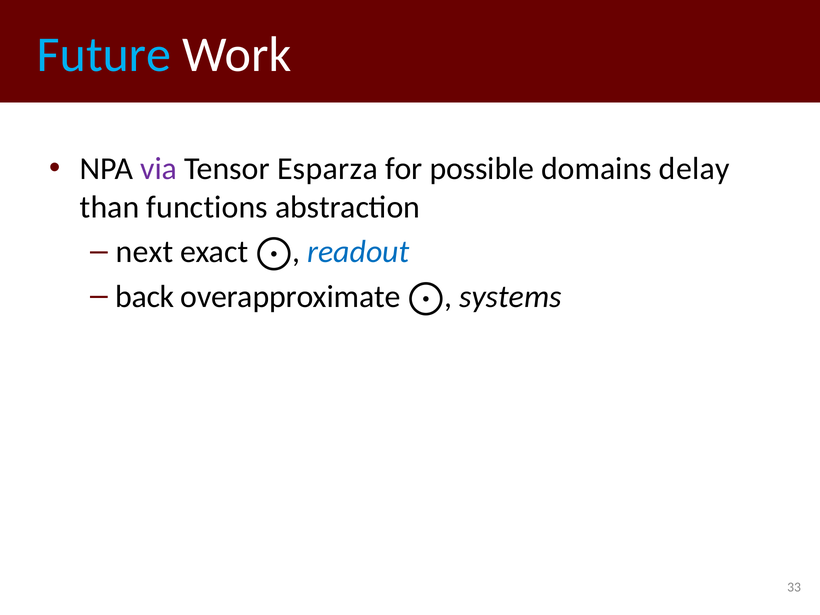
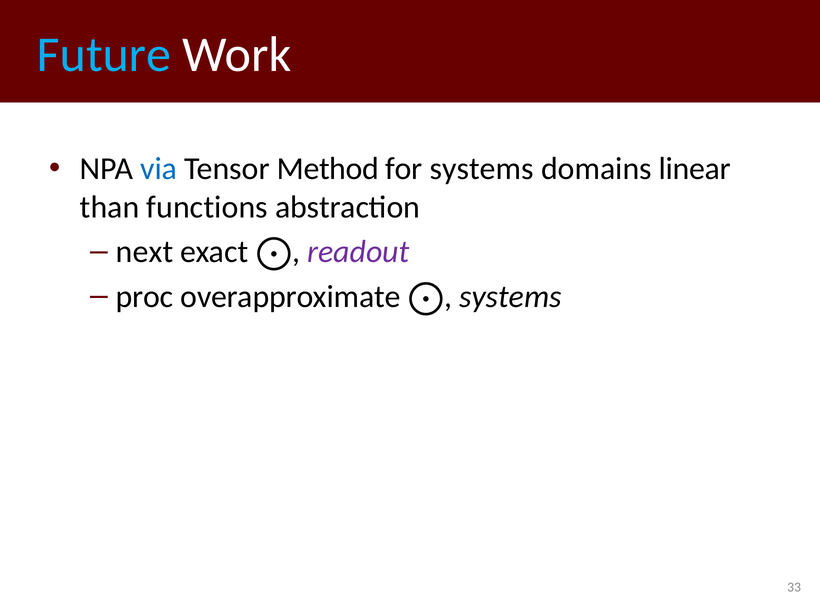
via colour: purple -> blue (159, 169)
Esparza: Esparza -> Method (328, 169)
for possible: possible -> systems (482, 169)
delay: delay -> linear (695, 169)
readout colour: blue -> purple (358, 252)
back: back -> proc (145, 297)
